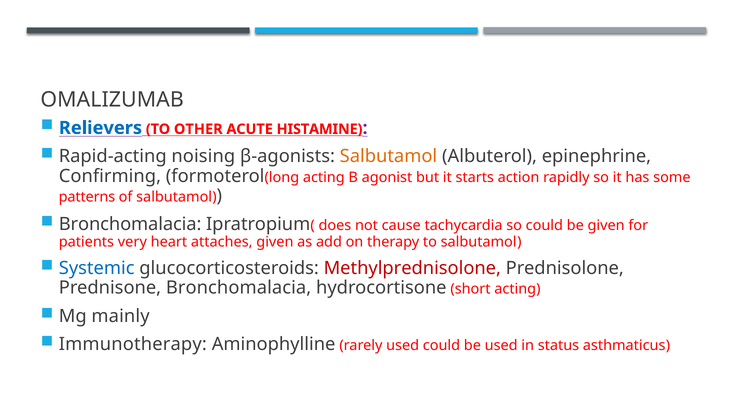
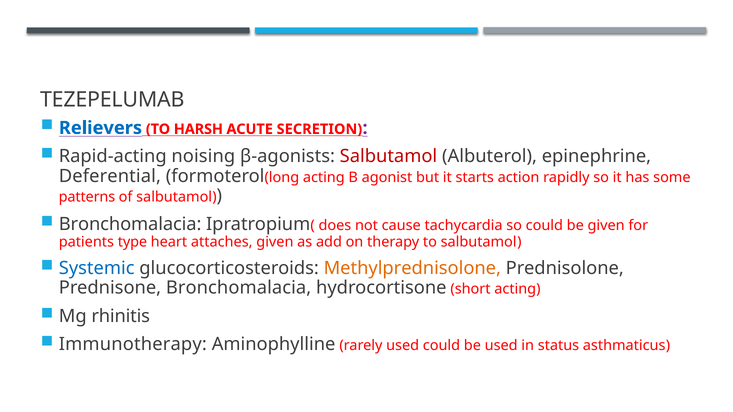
OMALIZUMAB: OMALIZUMAB -> TEZEPELUMAB (112, 100)
OTHER: OTHER -> HARSH (198, 129)
HISTAMINE: HISTAMINE -> SECRETION (319, 129)
Salbutamol colour: orange -> red (388, 156)
Confirming: Confirming -> Deferential (110, 176)
very: very -> type (132, 242)
Methylprednisolone colour: red -> orange (412, 268)
mainly: mainly -> rhinitis (121, 316)
